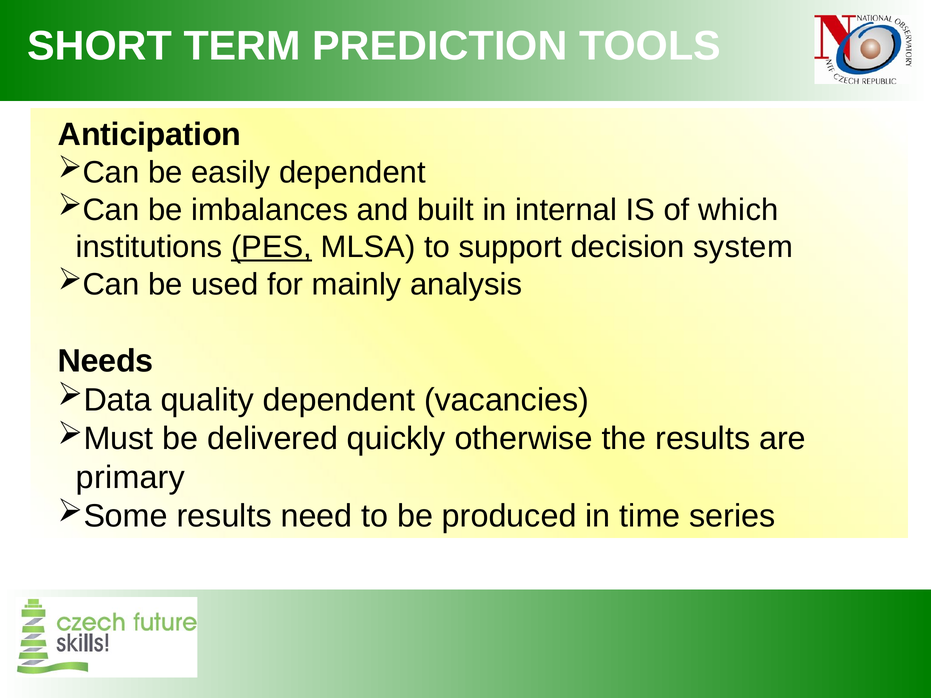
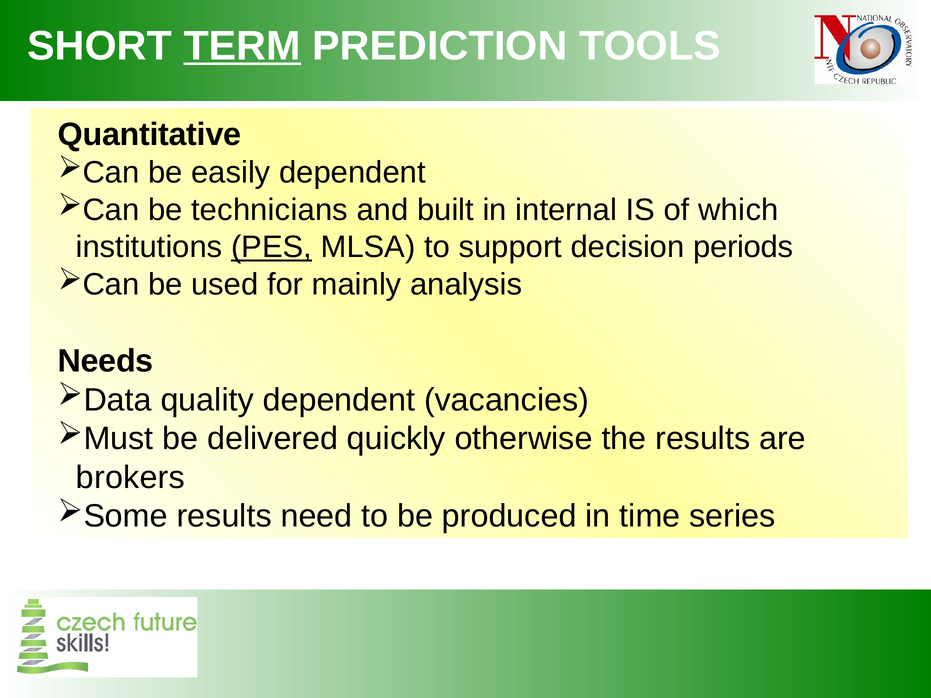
TERM underline: none -> present (242, 46)
Anticipation: Anticipation -> Quantitative (150, 135)
imbalances: imbalances -> technicians (270, 210)
system: system -> periods (743, 247)
primary: primary -> brokers (130, 478)
